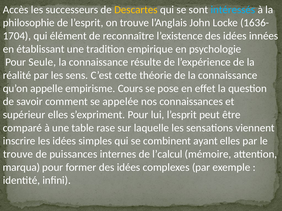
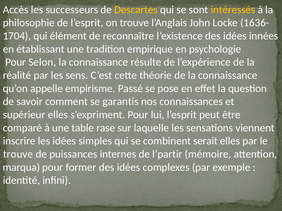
intéressés colour: light blue -> yellow (233, 10)
Seule: Seule -> Selon (42, 62)
Cours: Cours -> Passé (130, 89)
appelée: appelée -> garantis (121, 102)
ayant: ayant -> serait (205, 141)
l’calcul: l’calcul -> l’partir (167, 154)
